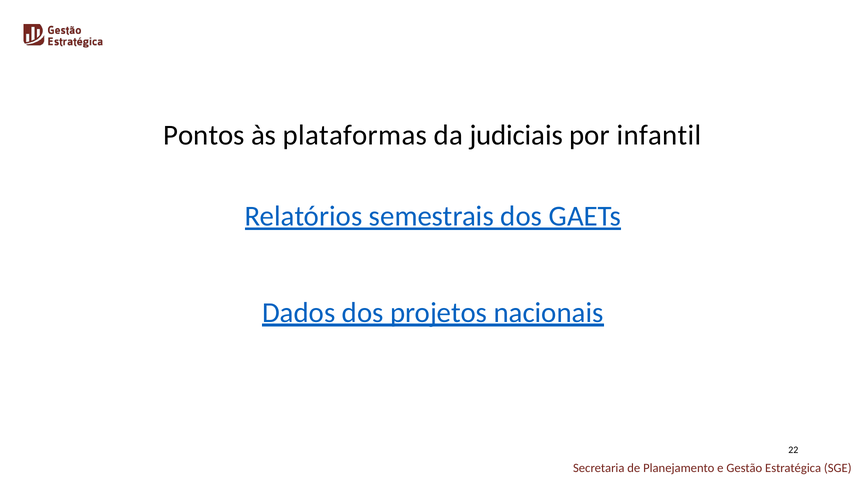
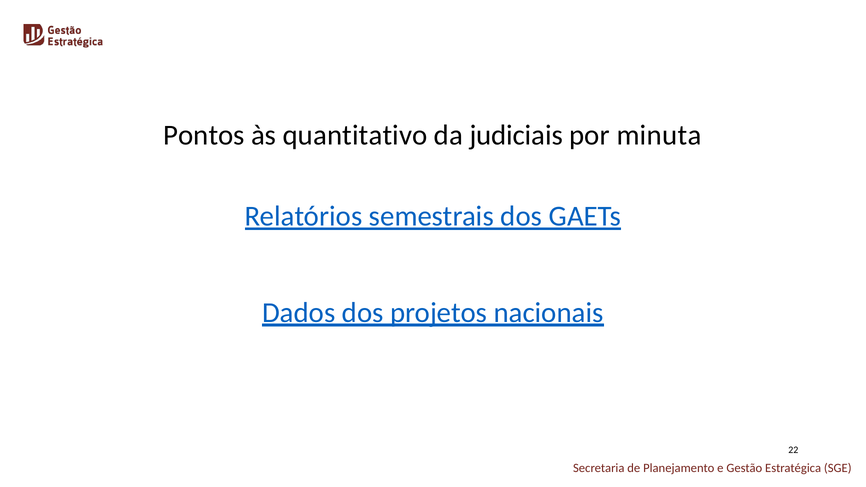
plataformas: plataformas -> quantitativo (355, 135)
infantil: infantil -> minuta (659, 135)
